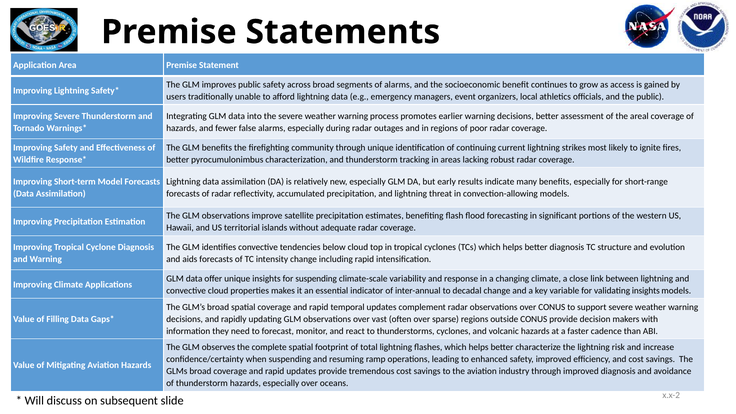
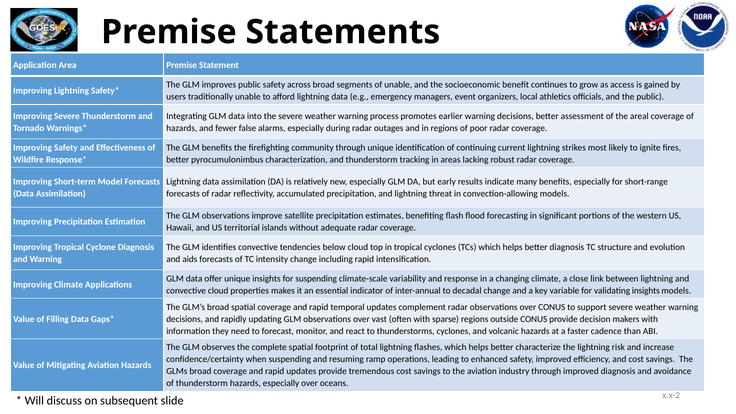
of alarms: alarms -> unable (398, 85)
often over: over -> with (422, 319)
